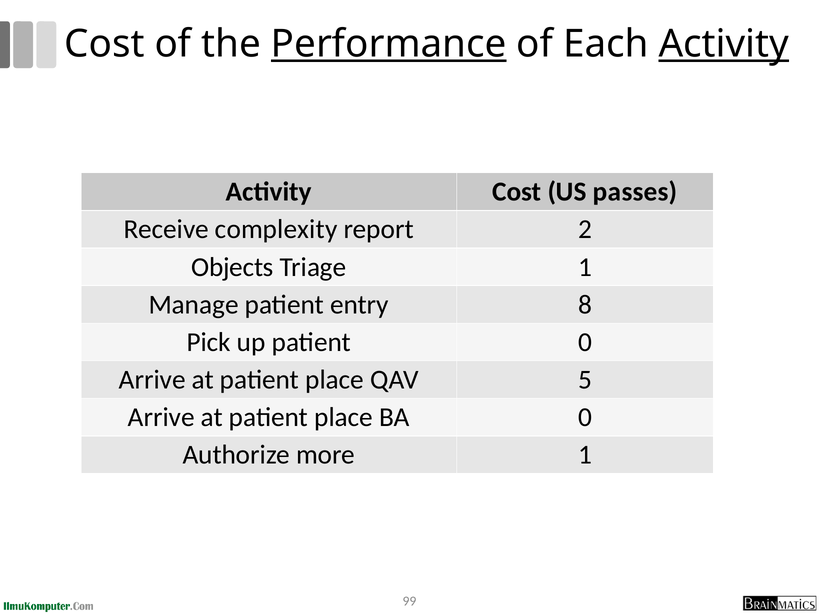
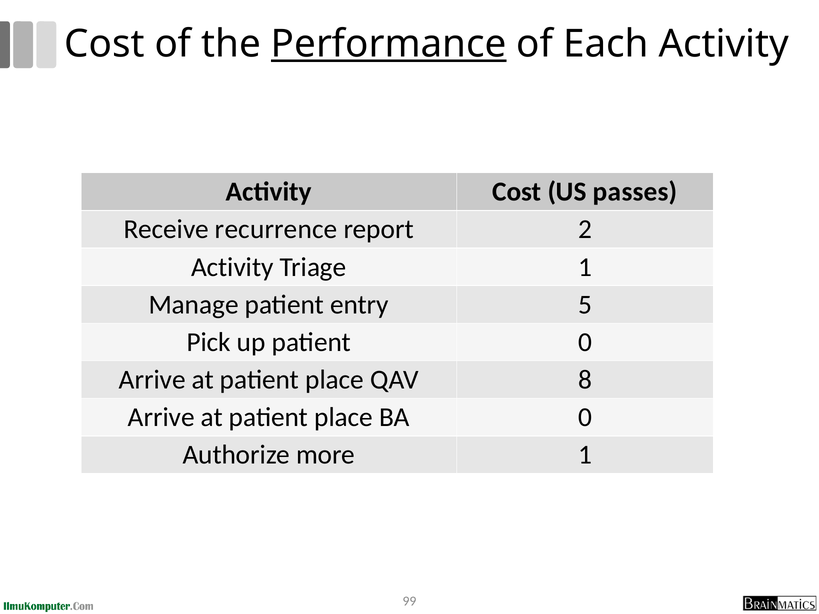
Activity underline: present -> none (724, 44)
complexity: complexity -> recurrence (276, 230)
Objects: Objects -> Activity (232, 267)
8: 8 -> 5 (585, 305)
5: 5 -> 8 (585, 380)
